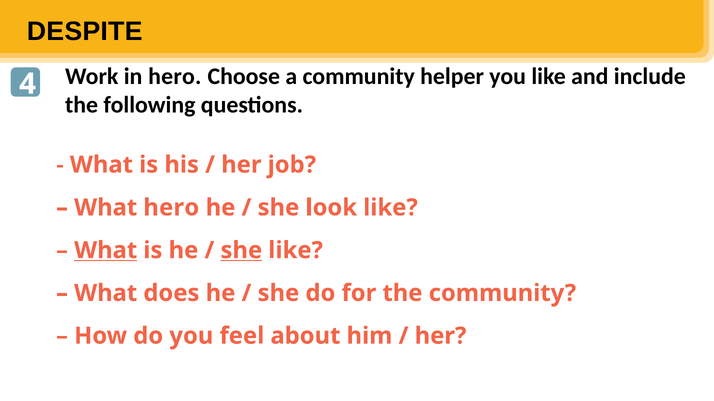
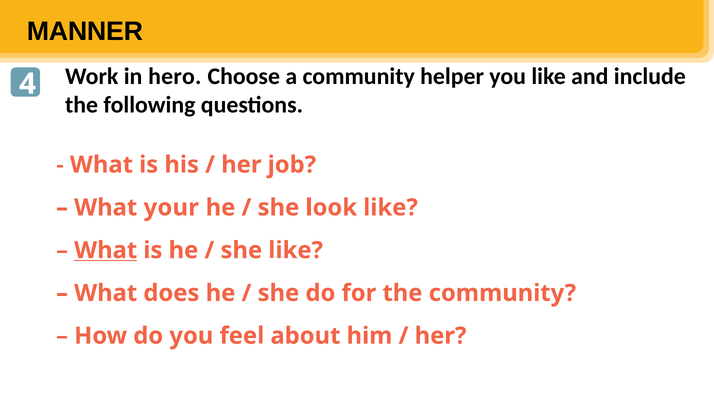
DESPITE: DESPITE -> MANNER (85, 31)
What hero: hero -> your (171, 208)
she underline: present -> none (241, 251)
